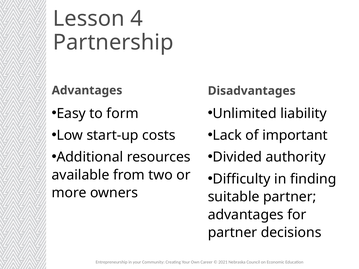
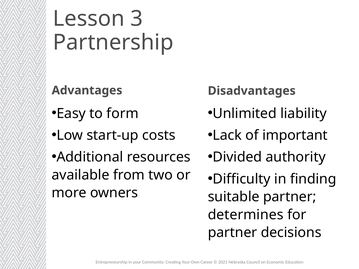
4: 4 -> 3 (137, 19)
advantages: advantages -> determines (246, 215)
